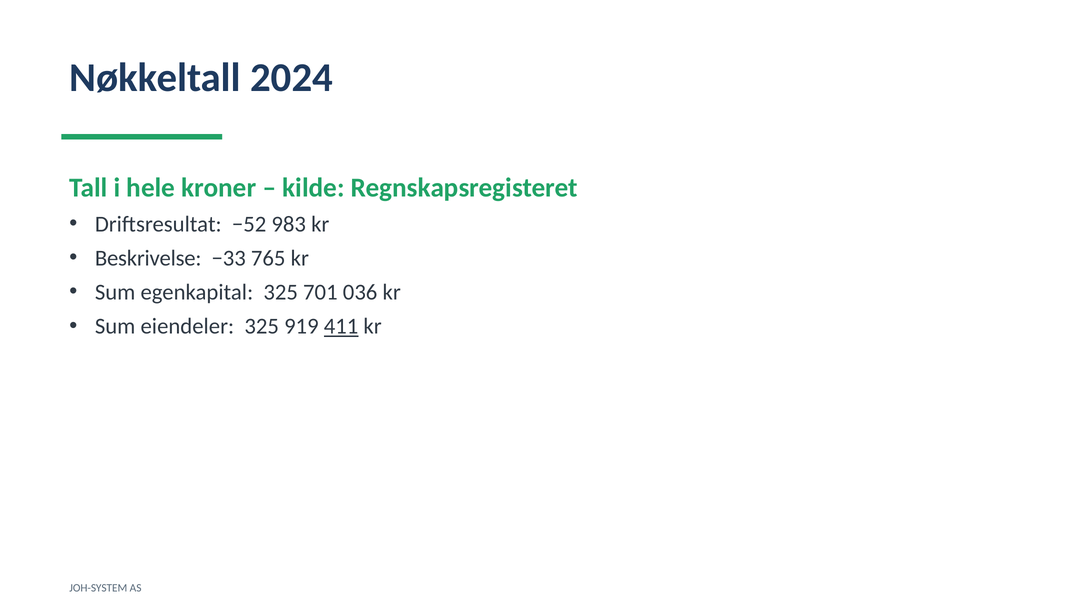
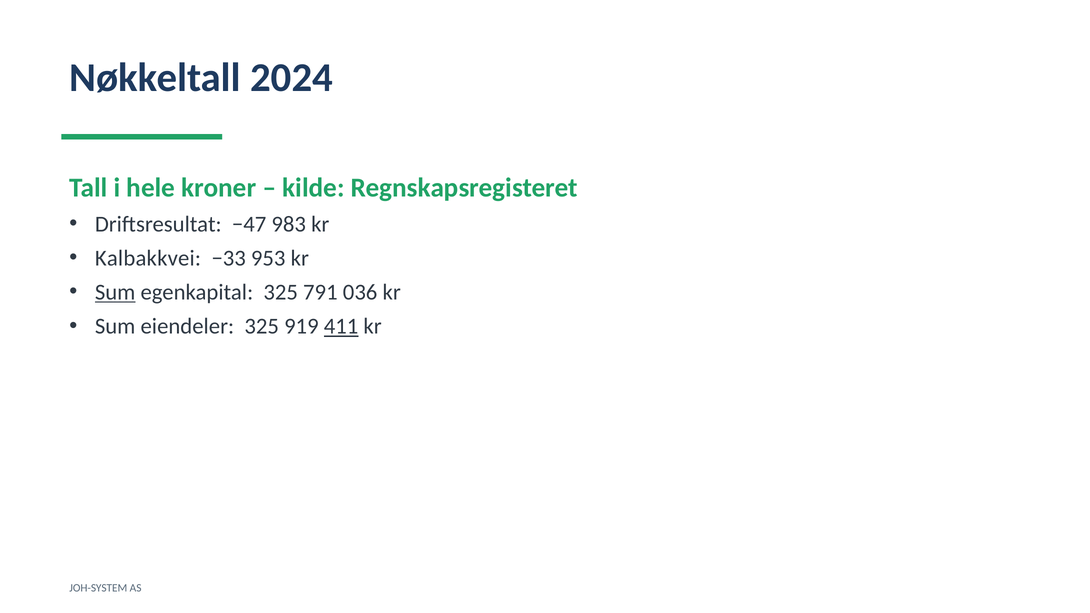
−52: −52 -> −47 (249, 224)
Beskrivelse: Beskrivelse -> Kalbakkvei (148, 258)
765: 765 -> 953 (268, 258)
Sum underline: none -> present (115, 292)
701: 701 -> 791 (320, 292)
